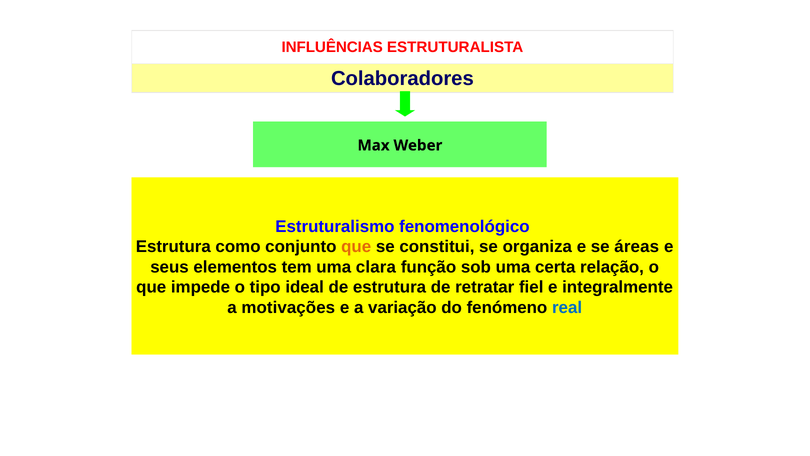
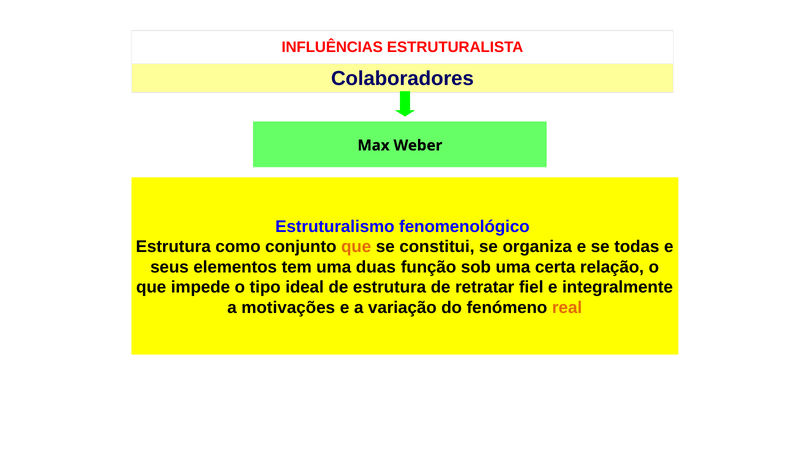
áreas: áreas -> todas (637, 247)
clara: clara -> duas (376, 267)
real colour: blue -> orange (567, 307)
